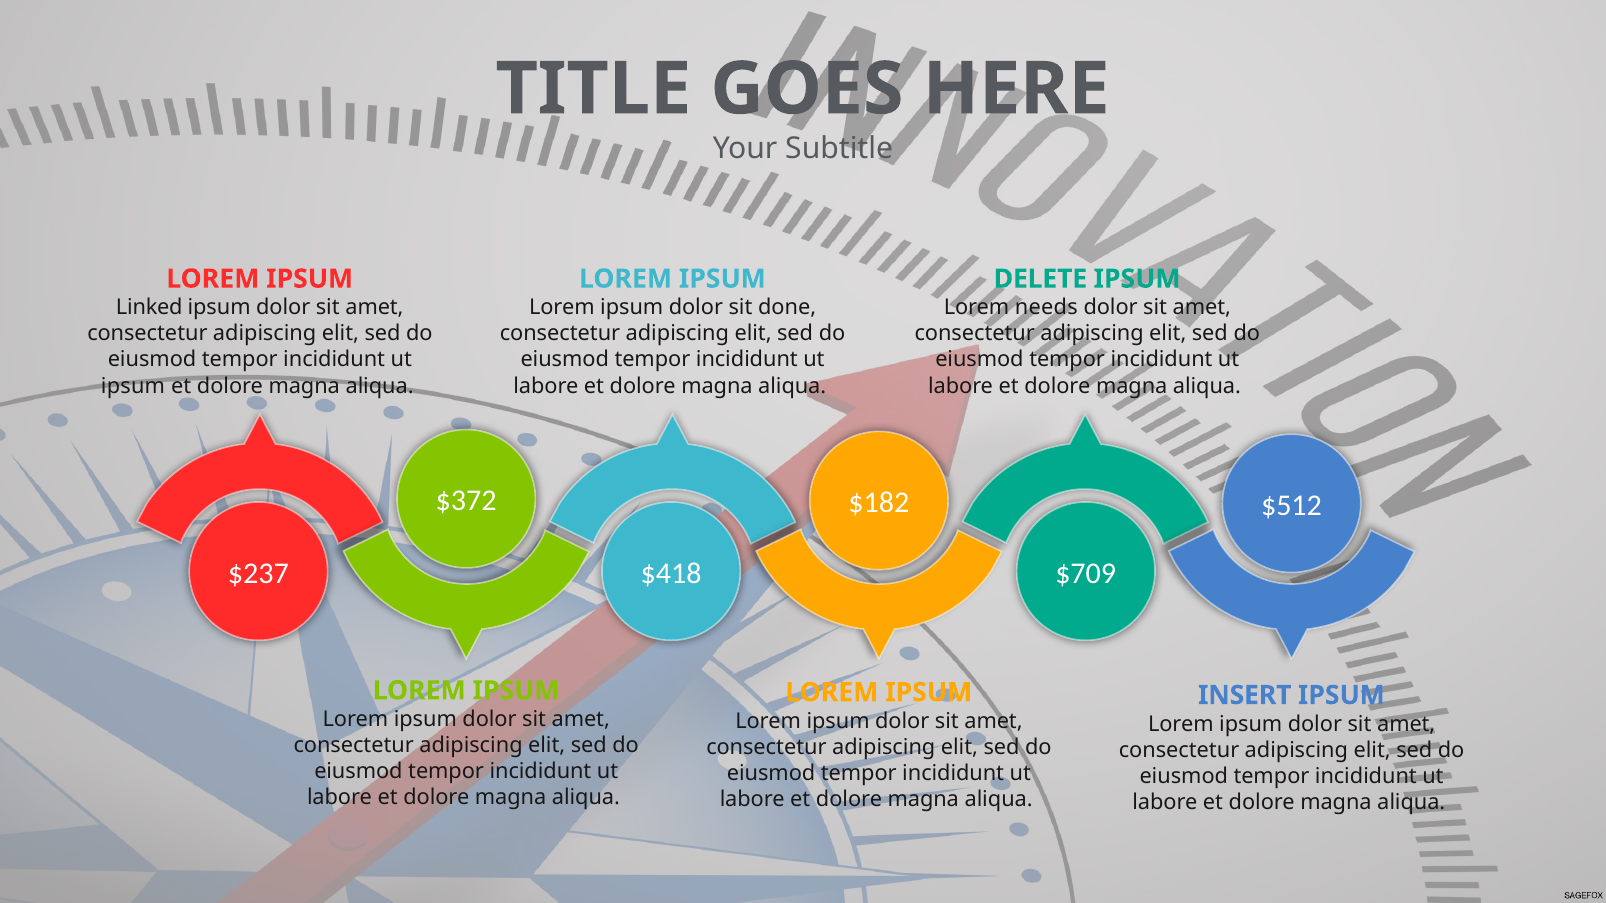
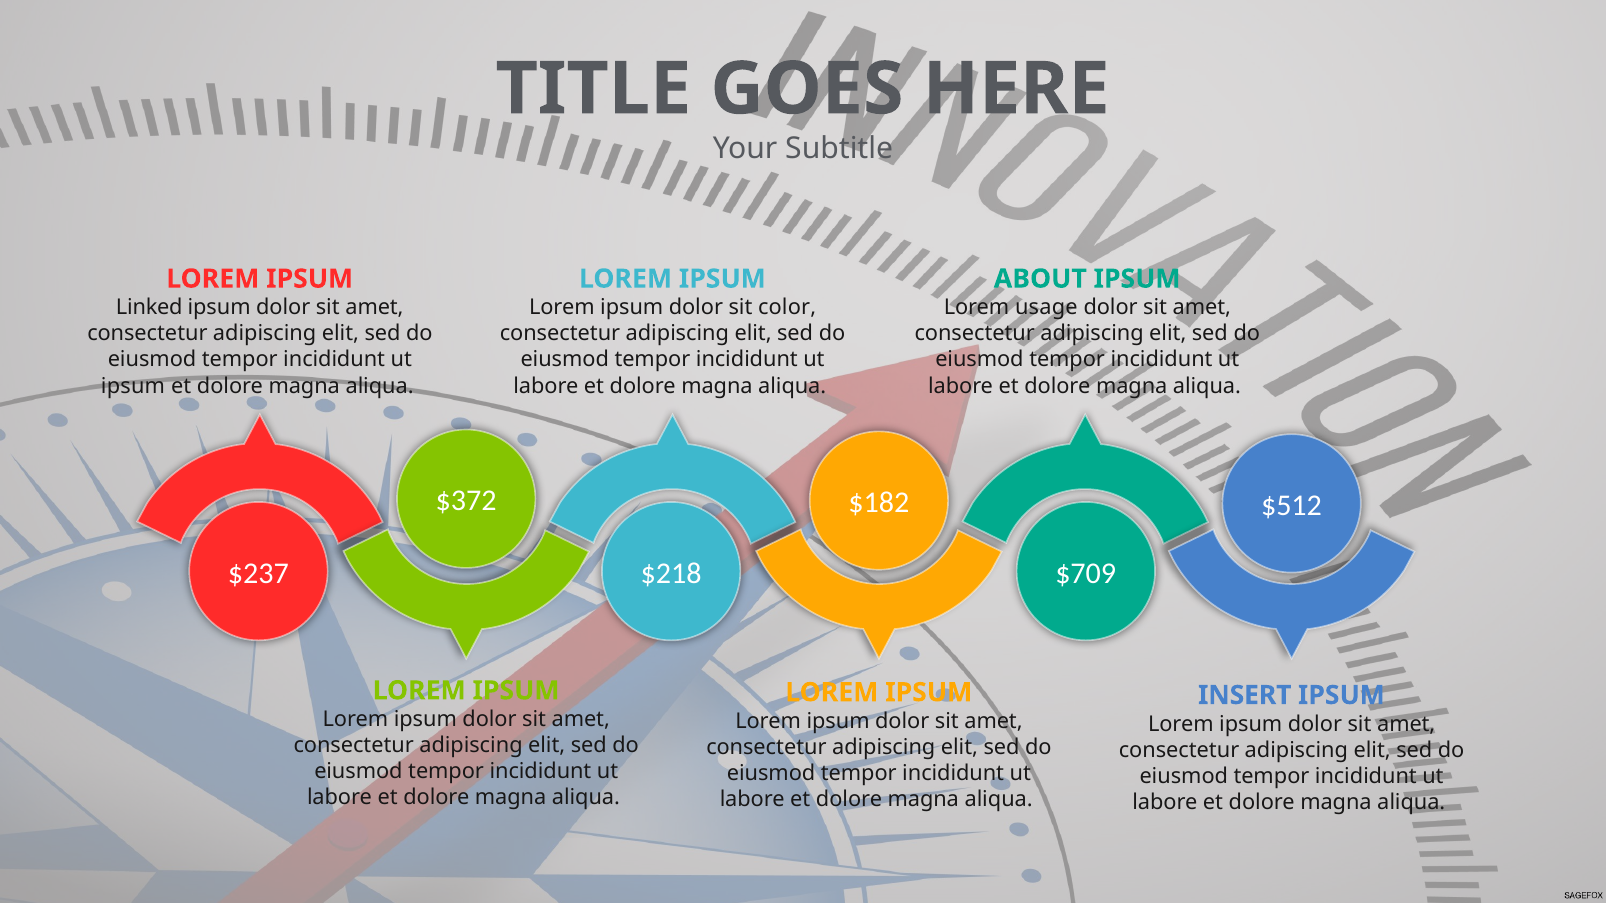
DELETE: DELETE -> ABOUT (1040, 279)
done: done -> color (787, 308)
needs: needs -> usage (1046, 308)
$418: $418 -> $218 (671, 573)
